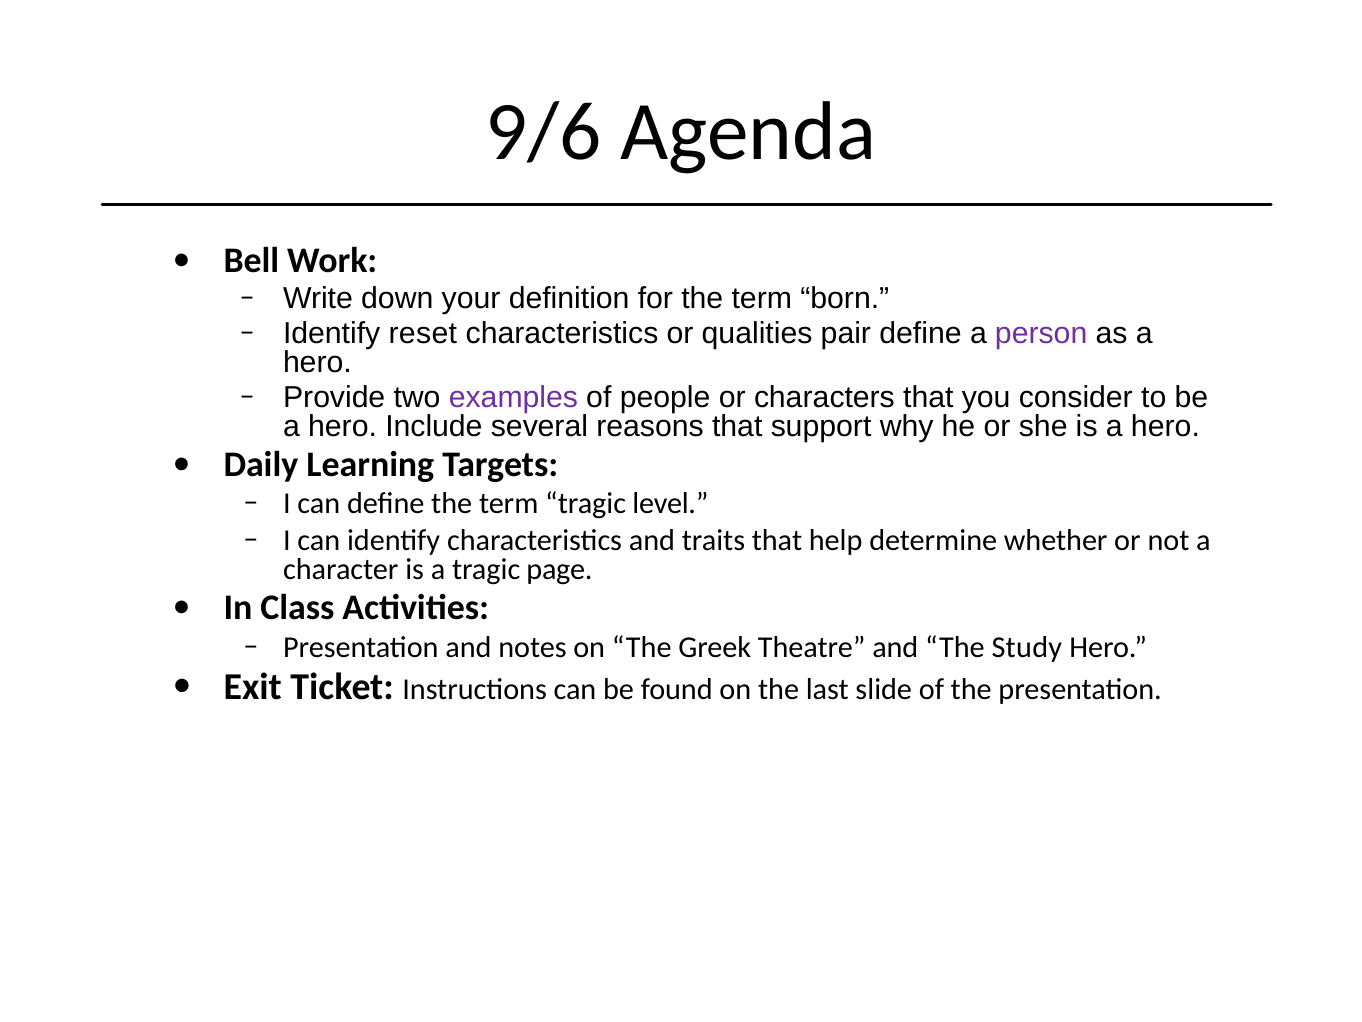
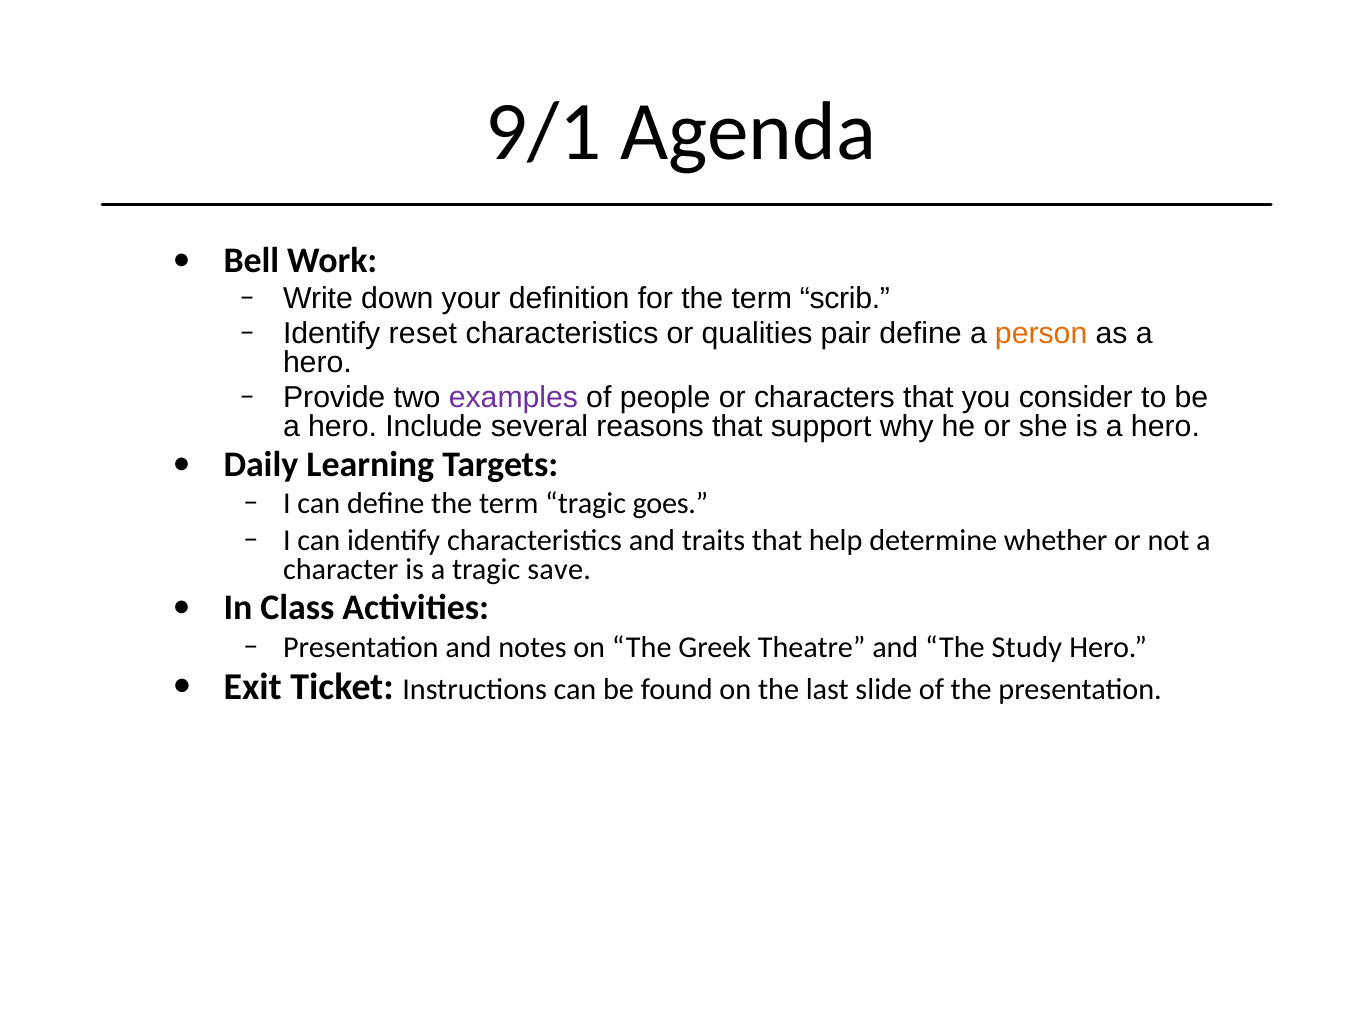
9/6: 9/6 -> 9/1 (544, 132)
born: born -> scrib (845, 299)
person colour: purple -> orange (1041, 333)
level: level -> goes (670, 504)
page: page -> save (559, 569)
